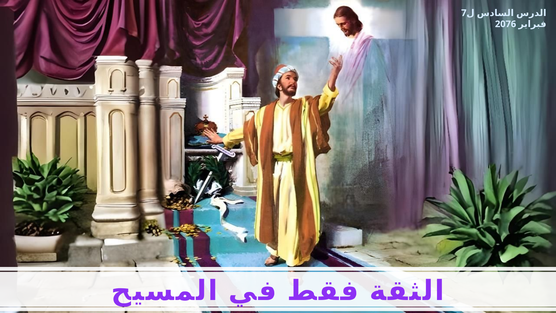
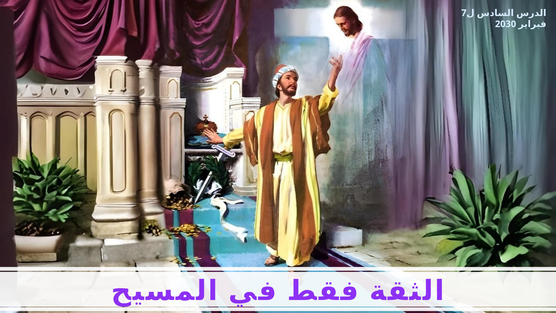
2076: 2076 -> 2030 (506, 24)
